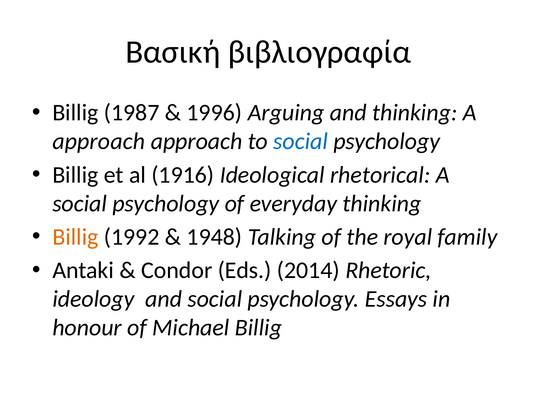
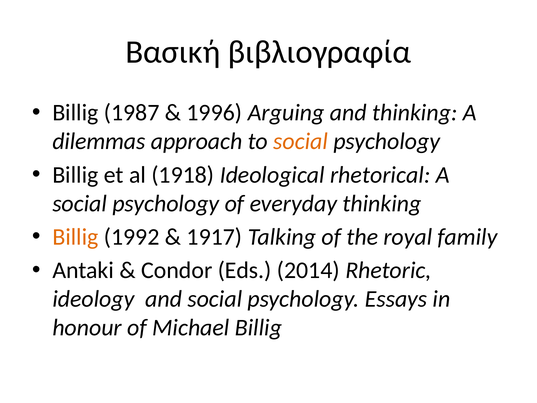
approach: approach -> dilemmas (99, 141)
social colour: blue -> orange (301, 141)
1916: 1916 -> 1918 (183, 175)
1948: 1948 -> 1917 (214, 237)
